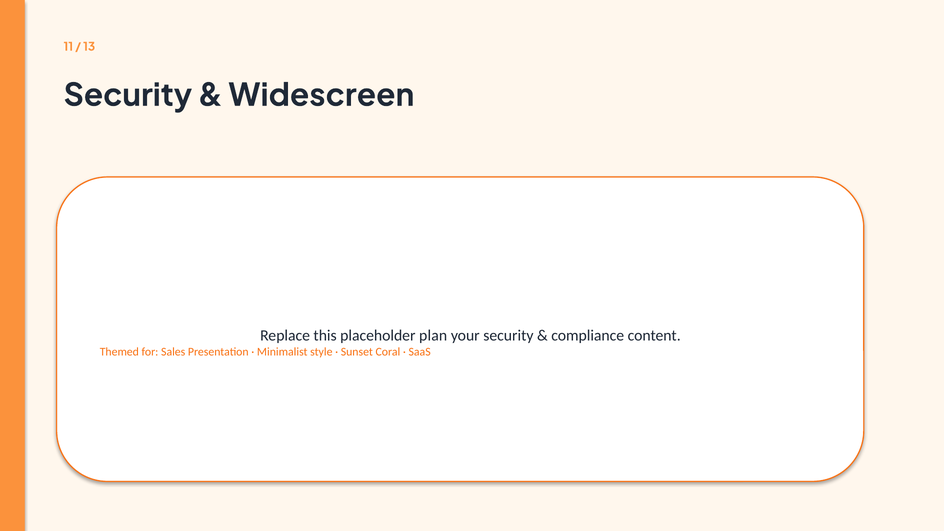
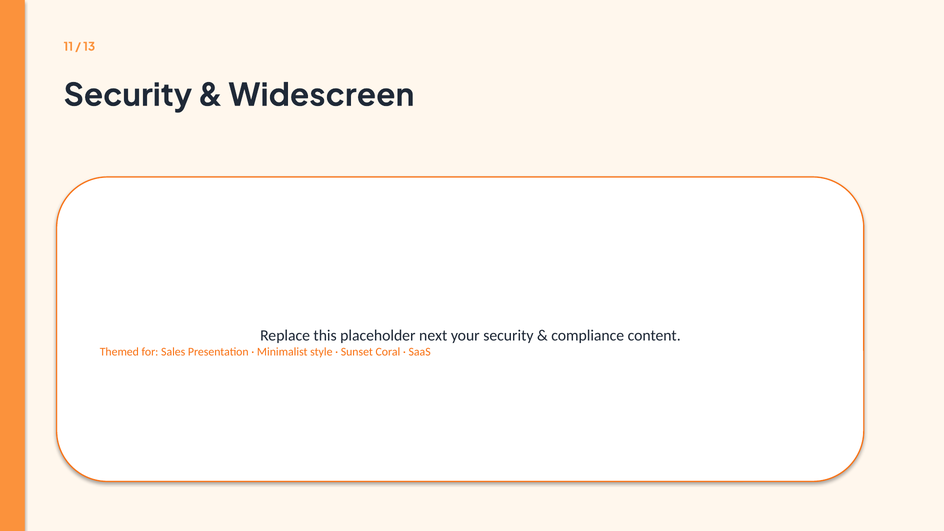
plan: plan -> next (433, 336)
